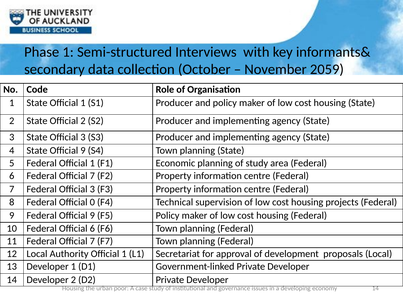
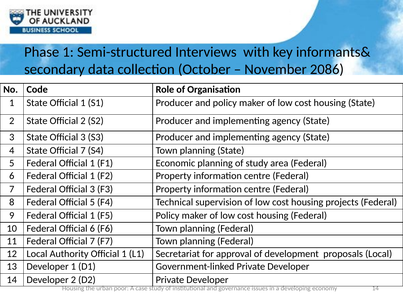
2059: 2059 -> 2086 (327, 70)
State Official 9: 9 -> 7 (83, 151)
6 Federal Official 7: 7 -> 1 (92, 176)
Official 0: 0 -> 5 (92, 202)
9 Federal Official 9: 9 -> 1 (92, 216)
